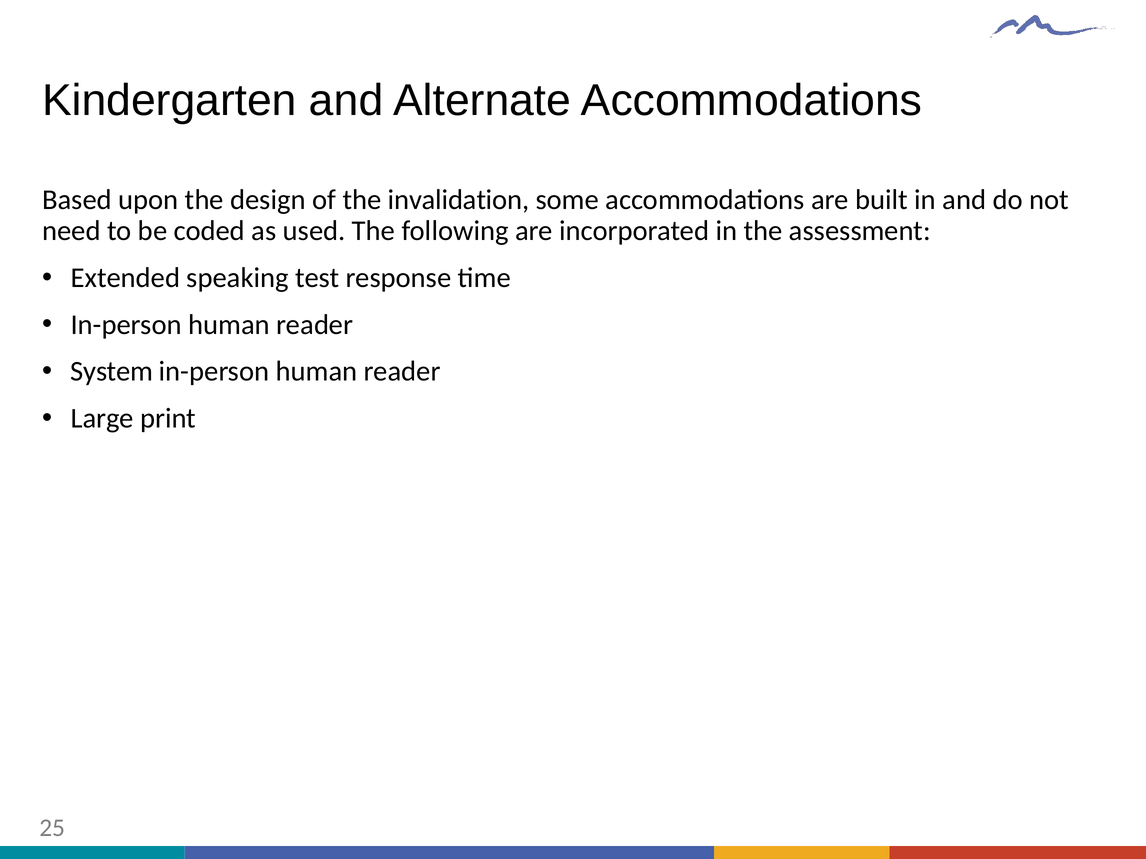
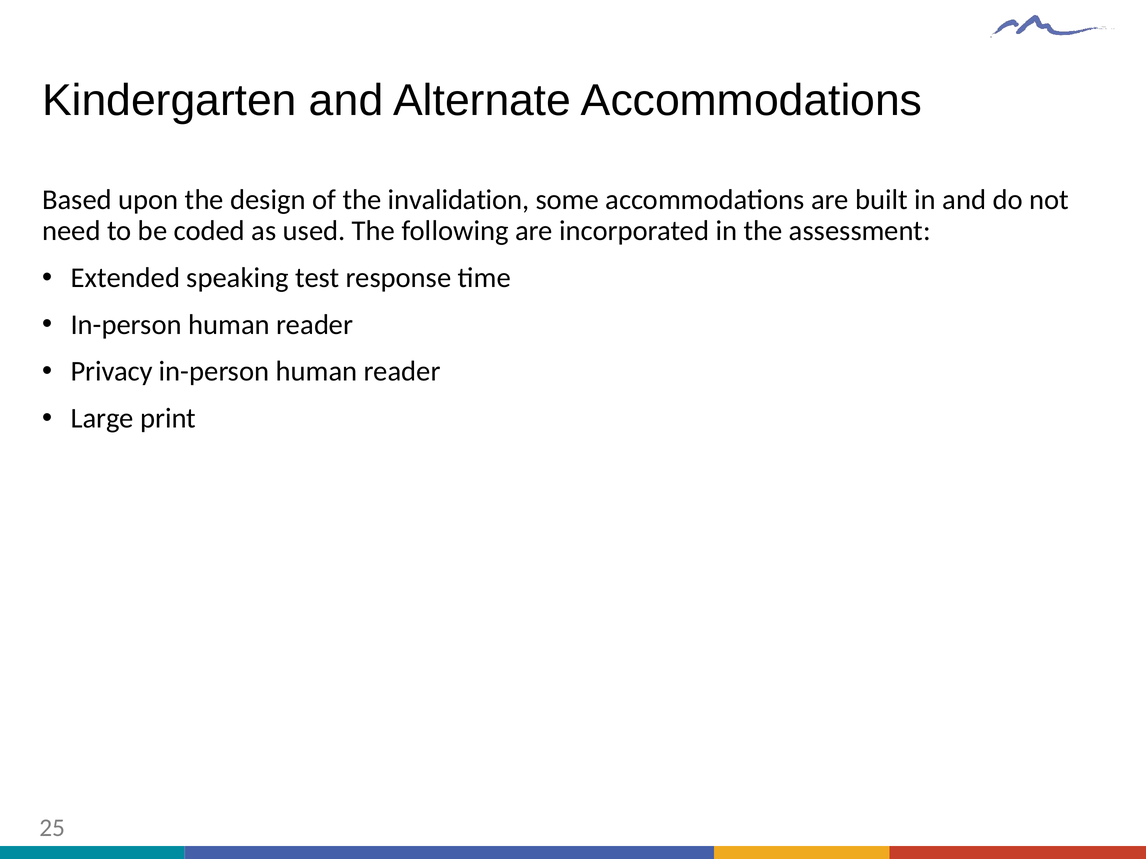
System: System -> Privacy (112, 372)
